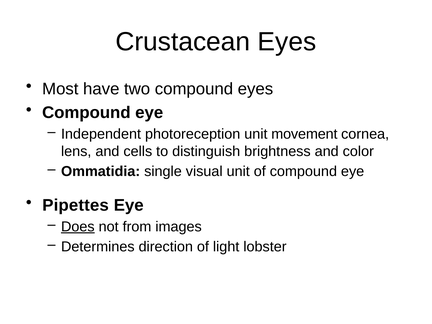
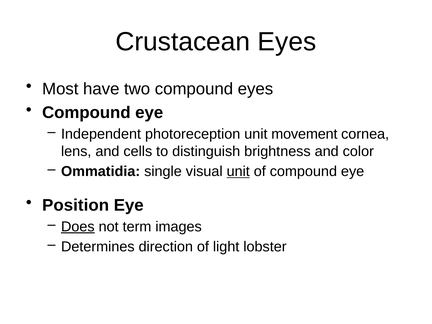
unit underline: none -> present (238, 171)
Pipettes: Pipettes -> Position (76, 205)
from: from -> term (137, 227)
